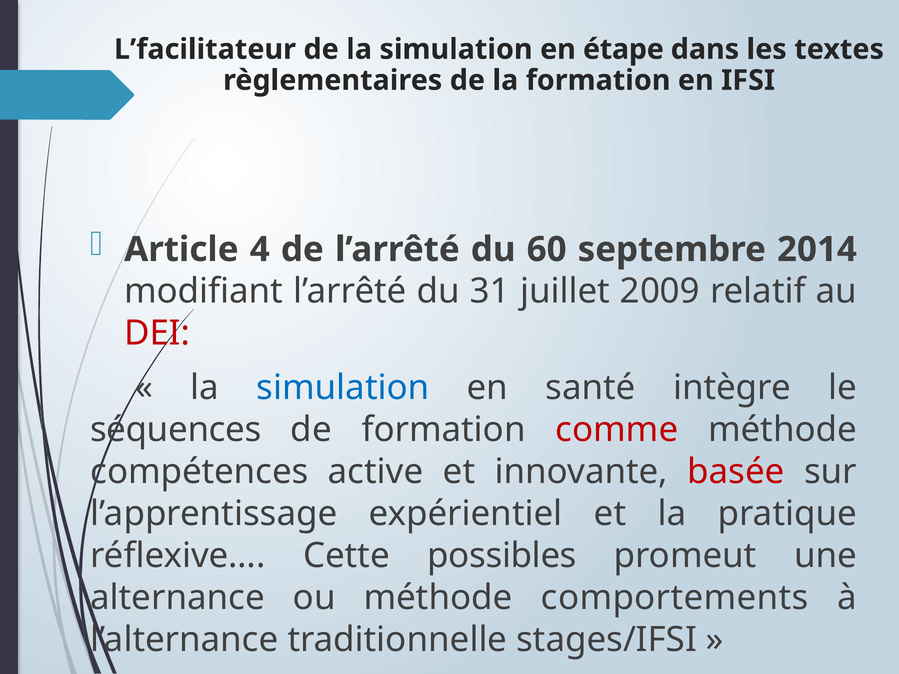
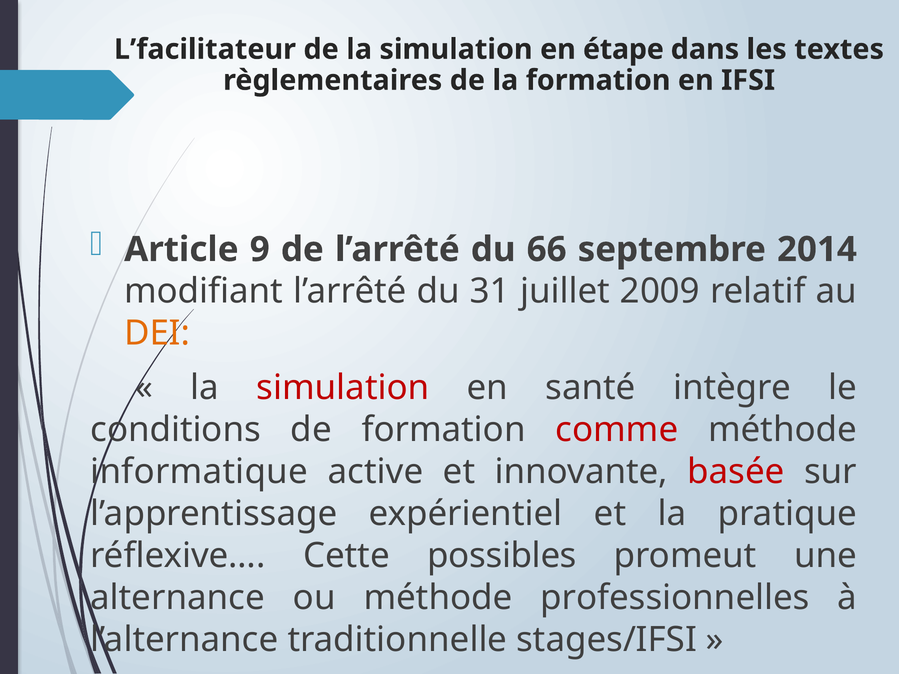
4: 4 -> 9 (260, 250)
60: 60 -> 66 (547, 250)
DEI colour: red -> orange (157, 334)
simulation colour: blue -> red (343, 388)
séquences: séquences -> conditions (176, 430)
compétences: compétences -> informatique (199, 472)
comportements: comportements -> professionnelles (675, 598)
